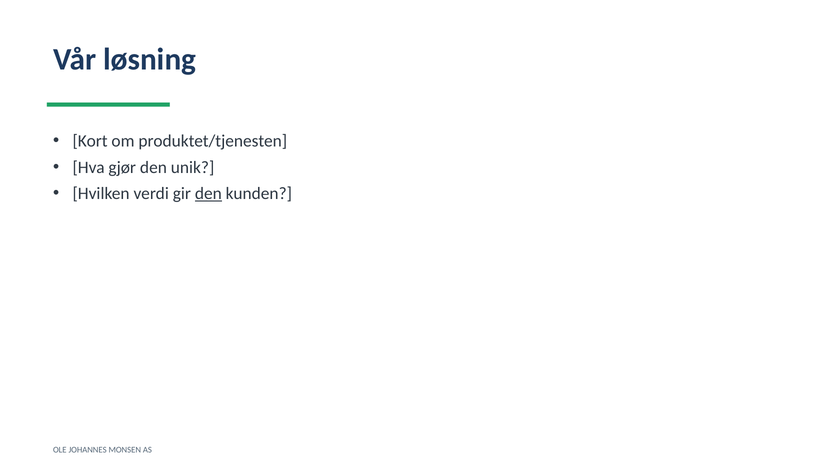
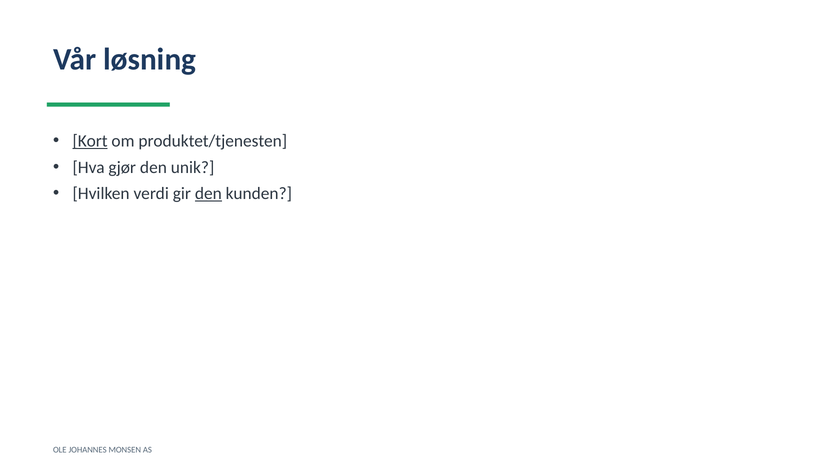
Kort underline: none -> present (90, 141)
